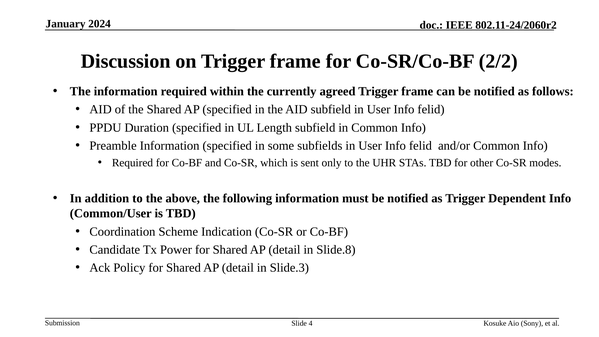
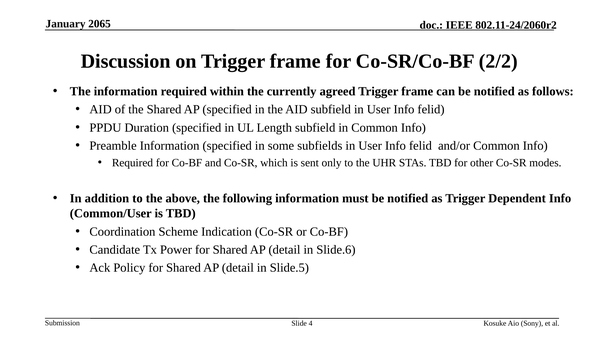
2024: 2024 -> 2065 (100, 24)
Slide.8: Slide.8 -> Slide.6 (336, 250)
Slide.3: Slide.3 -> Slide.5 (289, 268)
